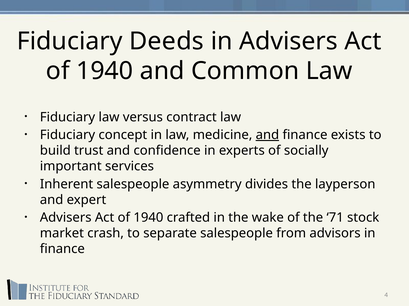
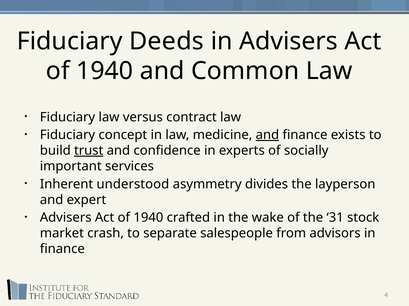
trust underline: none -> present (89, 151)
Inherent salespeople: salespeople -> understood (133, 185)
71: 71 -> 31 (335, 218)
